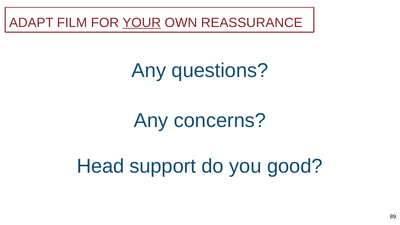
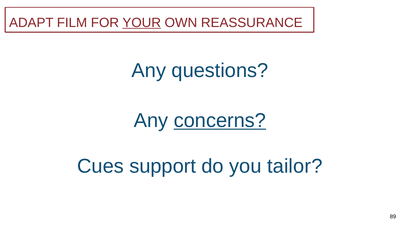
concerns underline: none -> present (220, 121)
Head: Head -> Cues (100, 166)
good: good -> tailor (295, 166)
